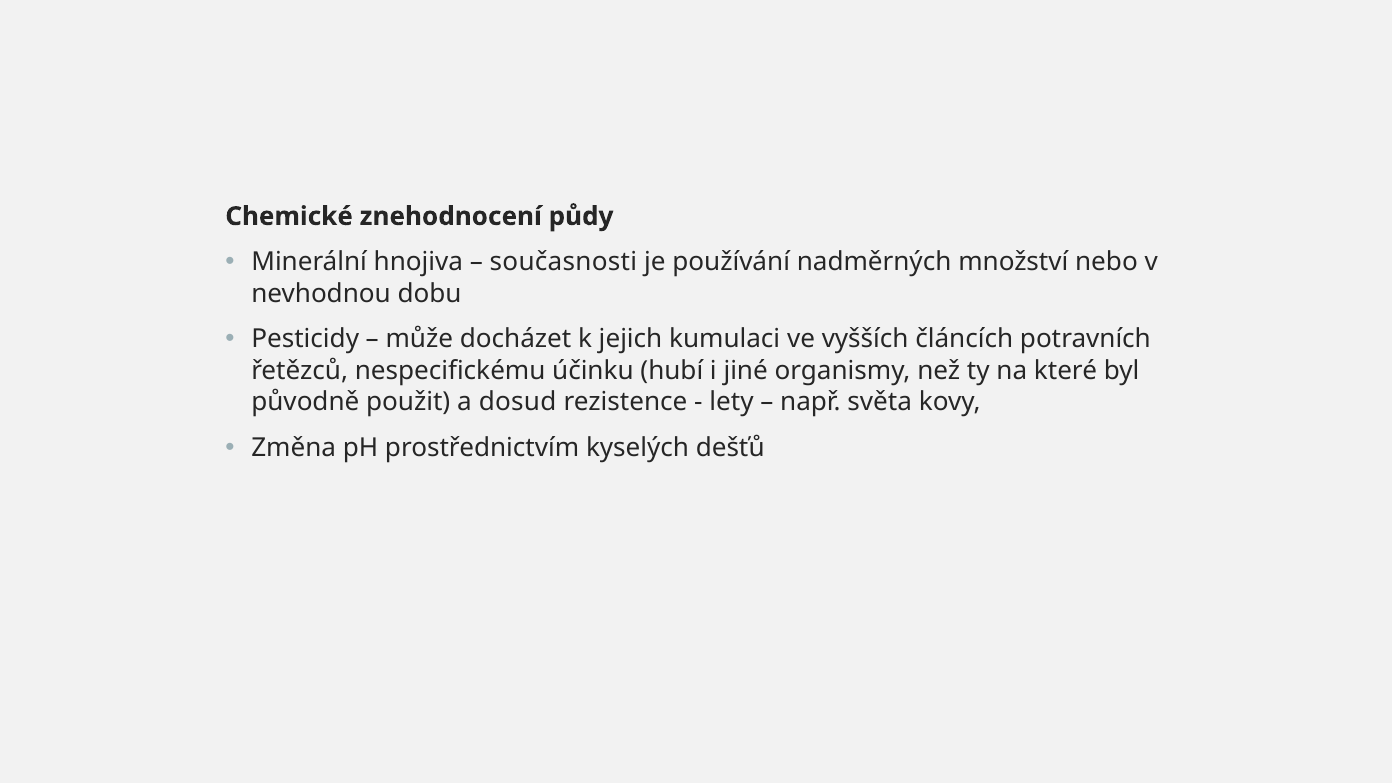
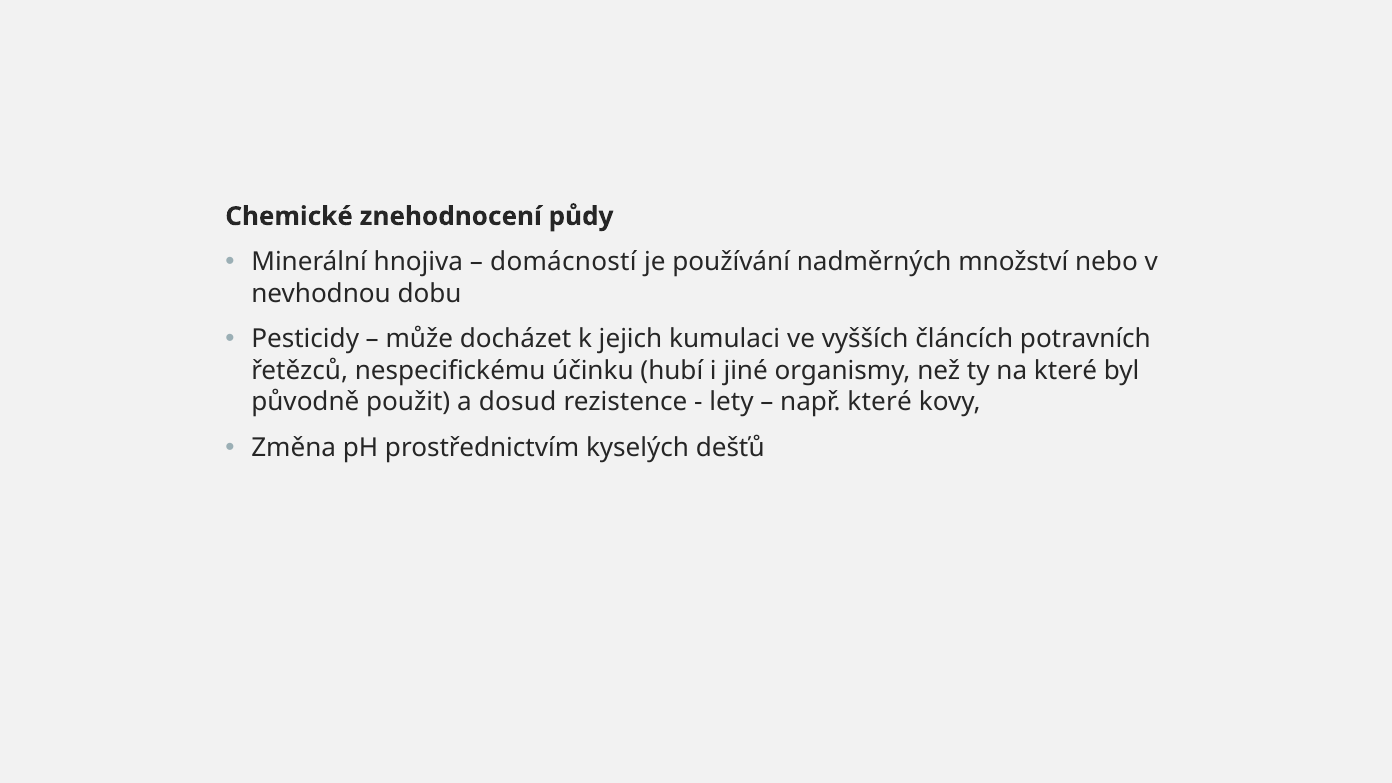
současnosti: současnosti -> domácností (563, 262)
např světa: světa -> které (880, 402)
